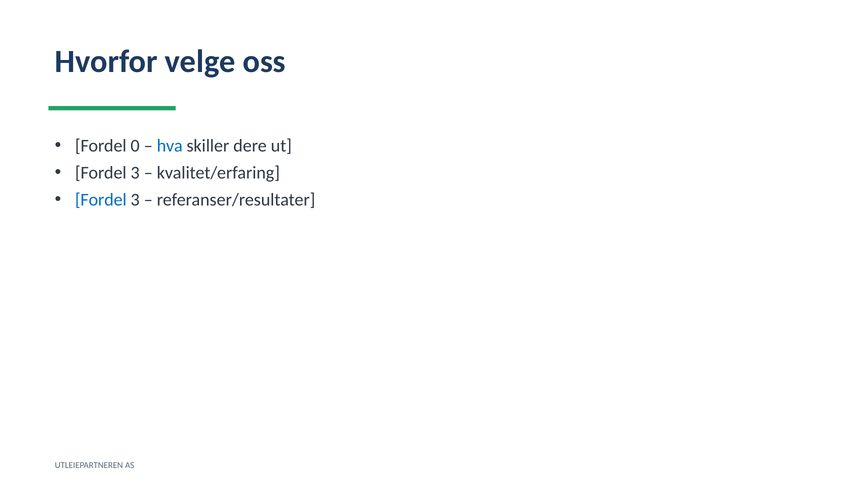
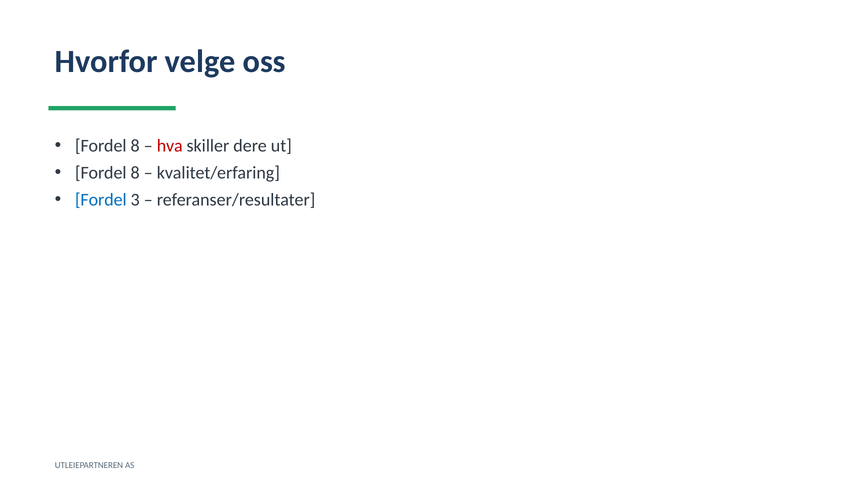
0: 0 -> 8 (135, 146)
hva colour: blue -> red (170, 146)
3: 3 -> 8 (135, 173)
